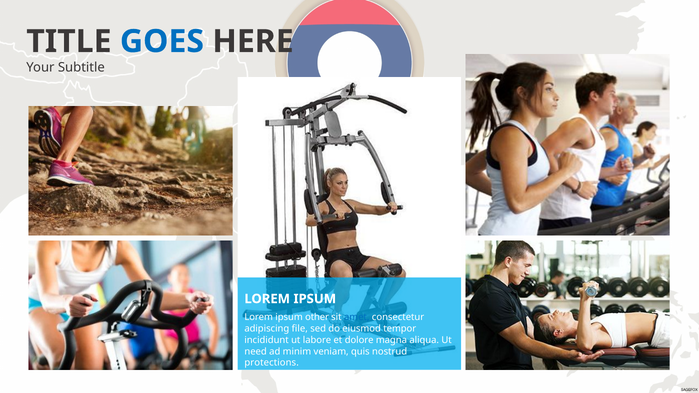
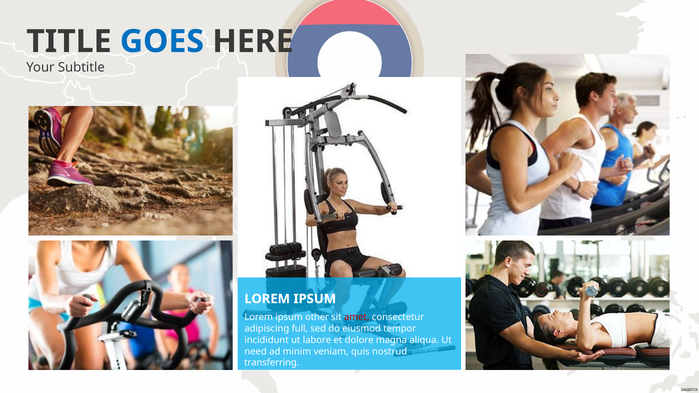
amet colour: blue -> red (357, 318)
file: file -> full (300, 329)
protections: protections -> transferring (272, 363)
